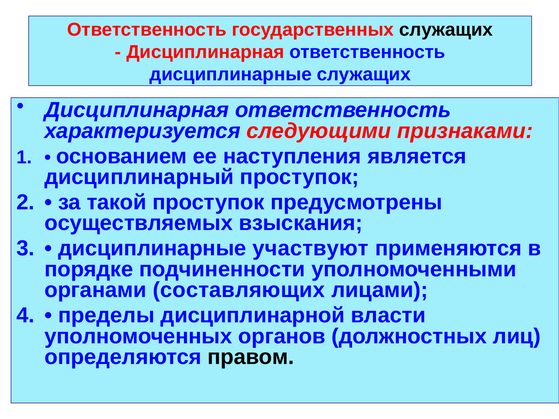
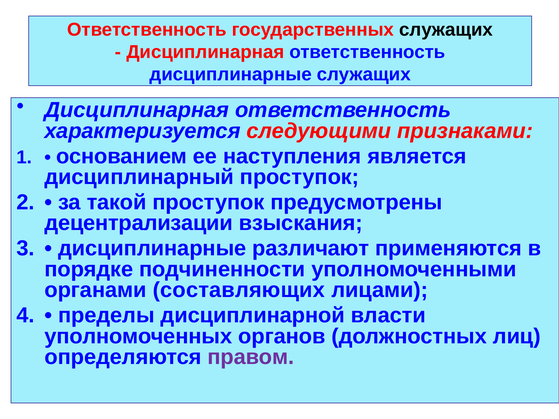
осуществляемых: осуществляемых -> децентрализации (139, 223)
участвуют: участвуют -> различают (311, 249)
правом colour: black -> purple (251, 357)
